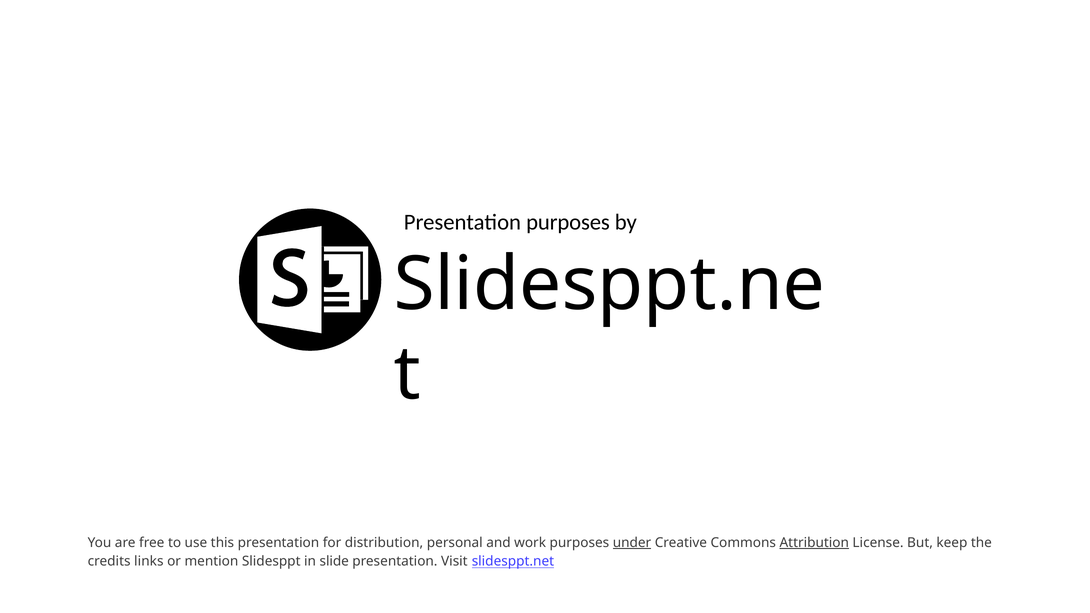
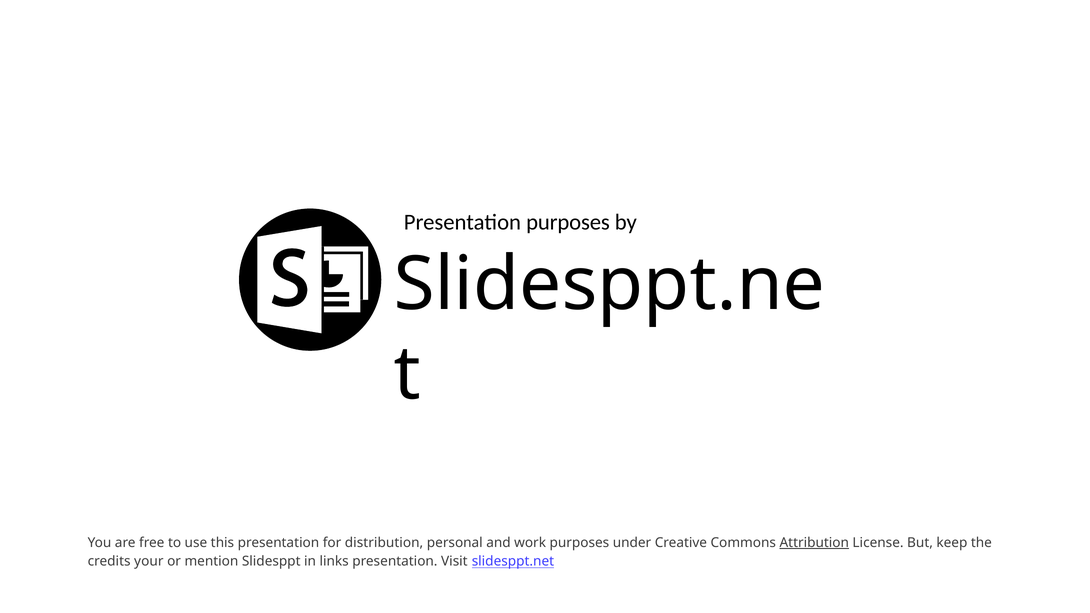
under underline: present -> none (632, 543)
links: links -> your (149, 562)
slide: slide -> links (334, 562)
